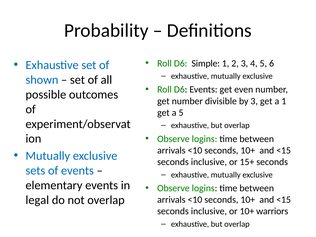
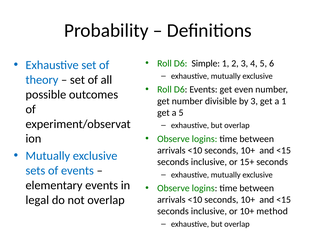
shown: shown -> theory (42, 80)
warriors: warriors -> method (272, 211)
